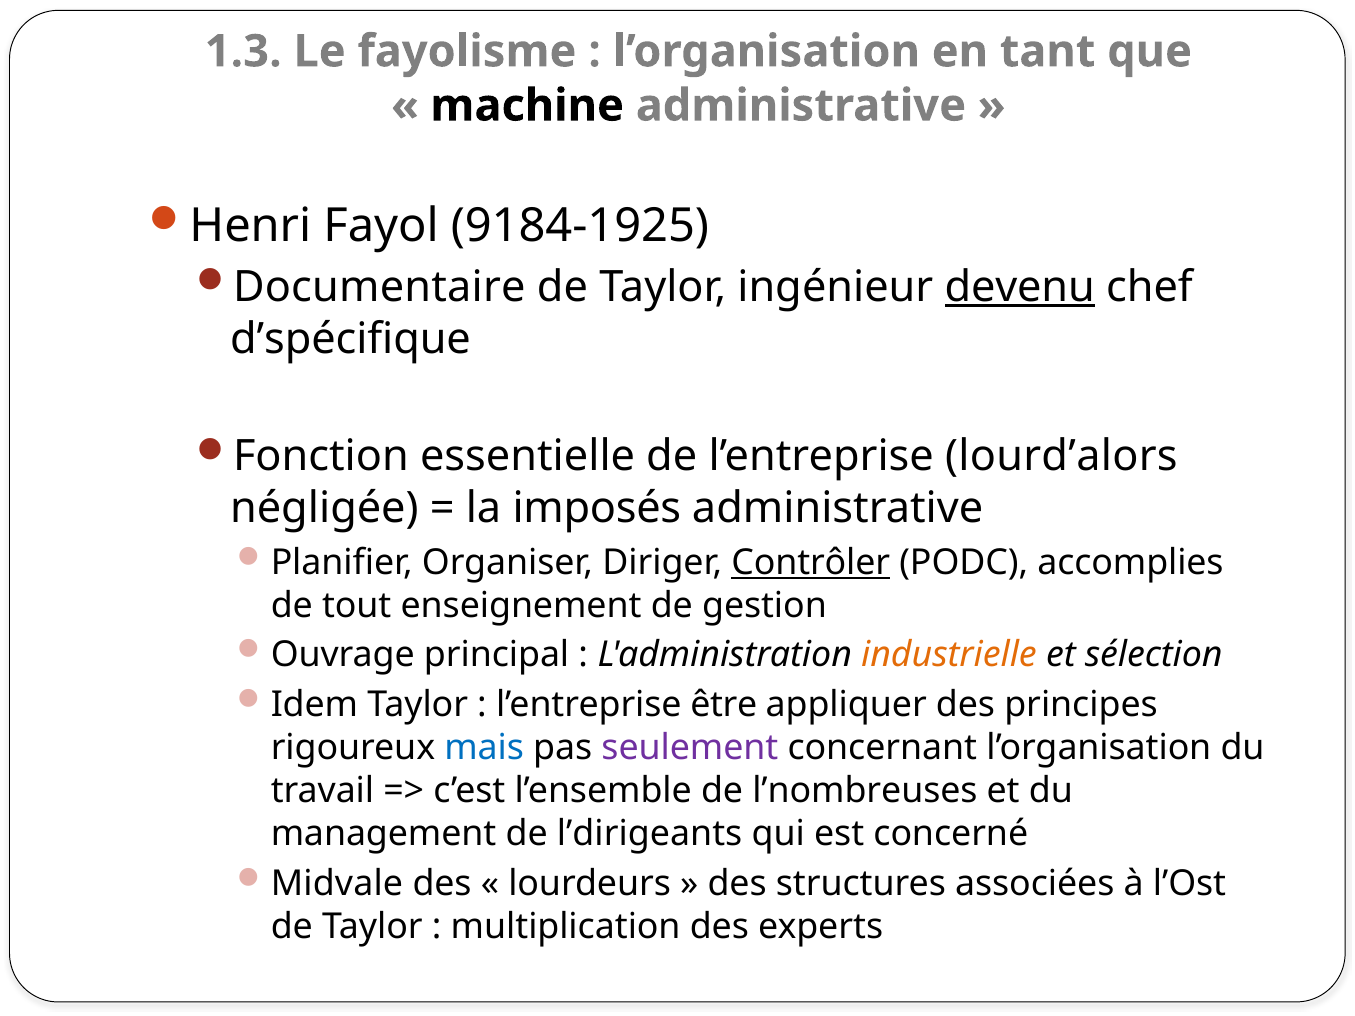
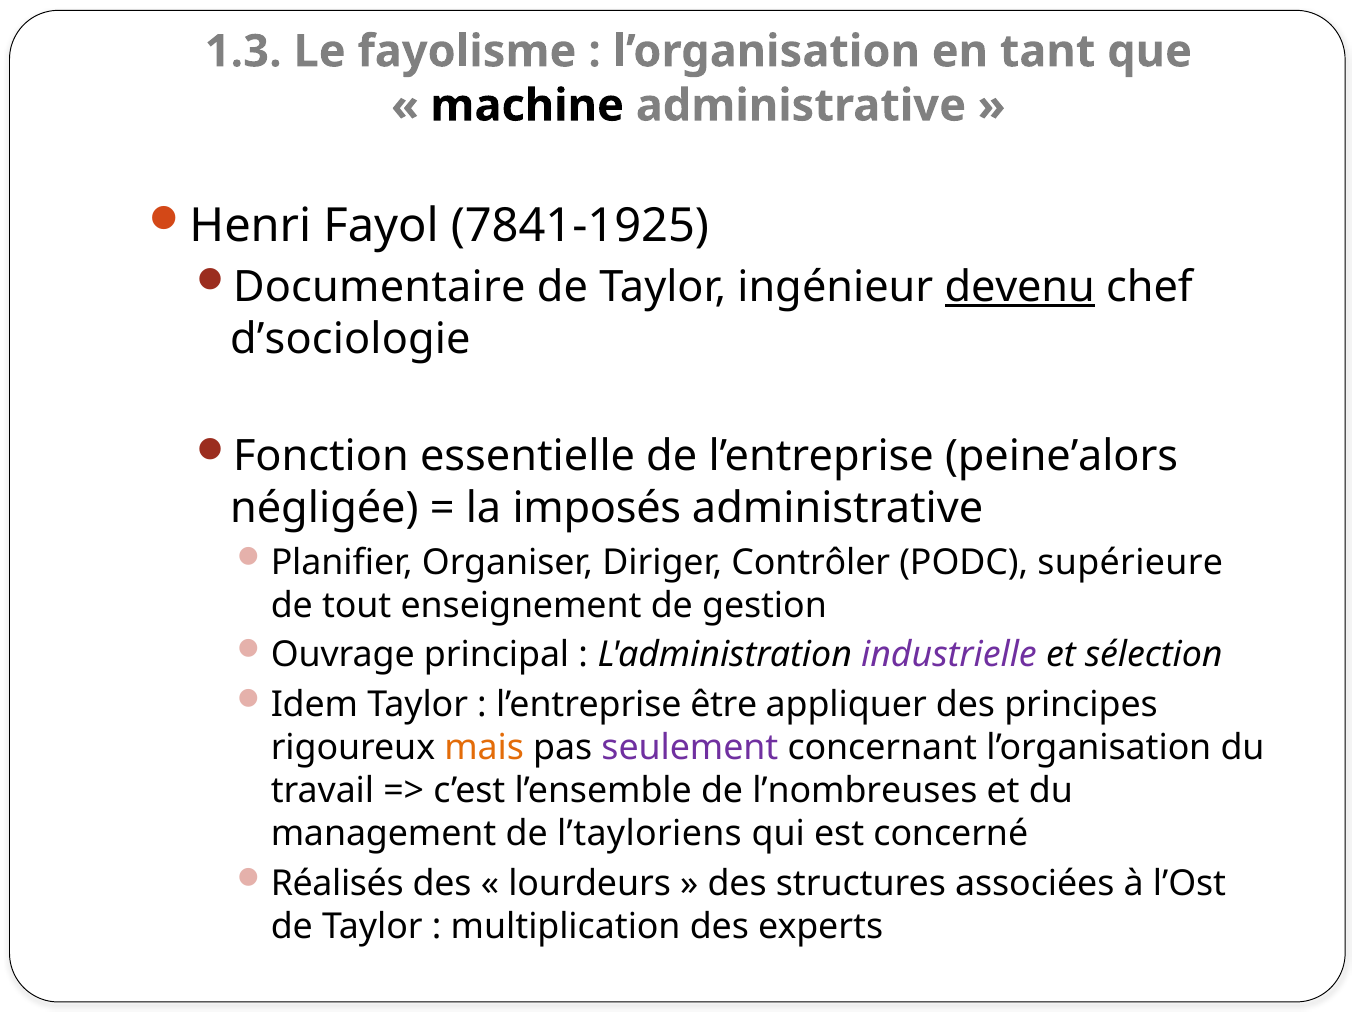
9184-1925: 9184-1925 -> 7841-1925 (580, 226)
d’spécifique: d’spécifique -> d’sociologie (350, 339)
lourd’alors: lourd’alors -> peine’alors (1062, 457)
Contrôler underline: present -> none (811, 563)
accomplies: accomplies -> supérieure (1130, 563)
industrielle colour: orange -> purple (949, 655)
mais colour: blue -> orange (484, 748)
l’dirigeants: l’dirigeants -> l’tayloriens (649, 834)
Midvale: Midvale -> Réalisés (337, 884)
